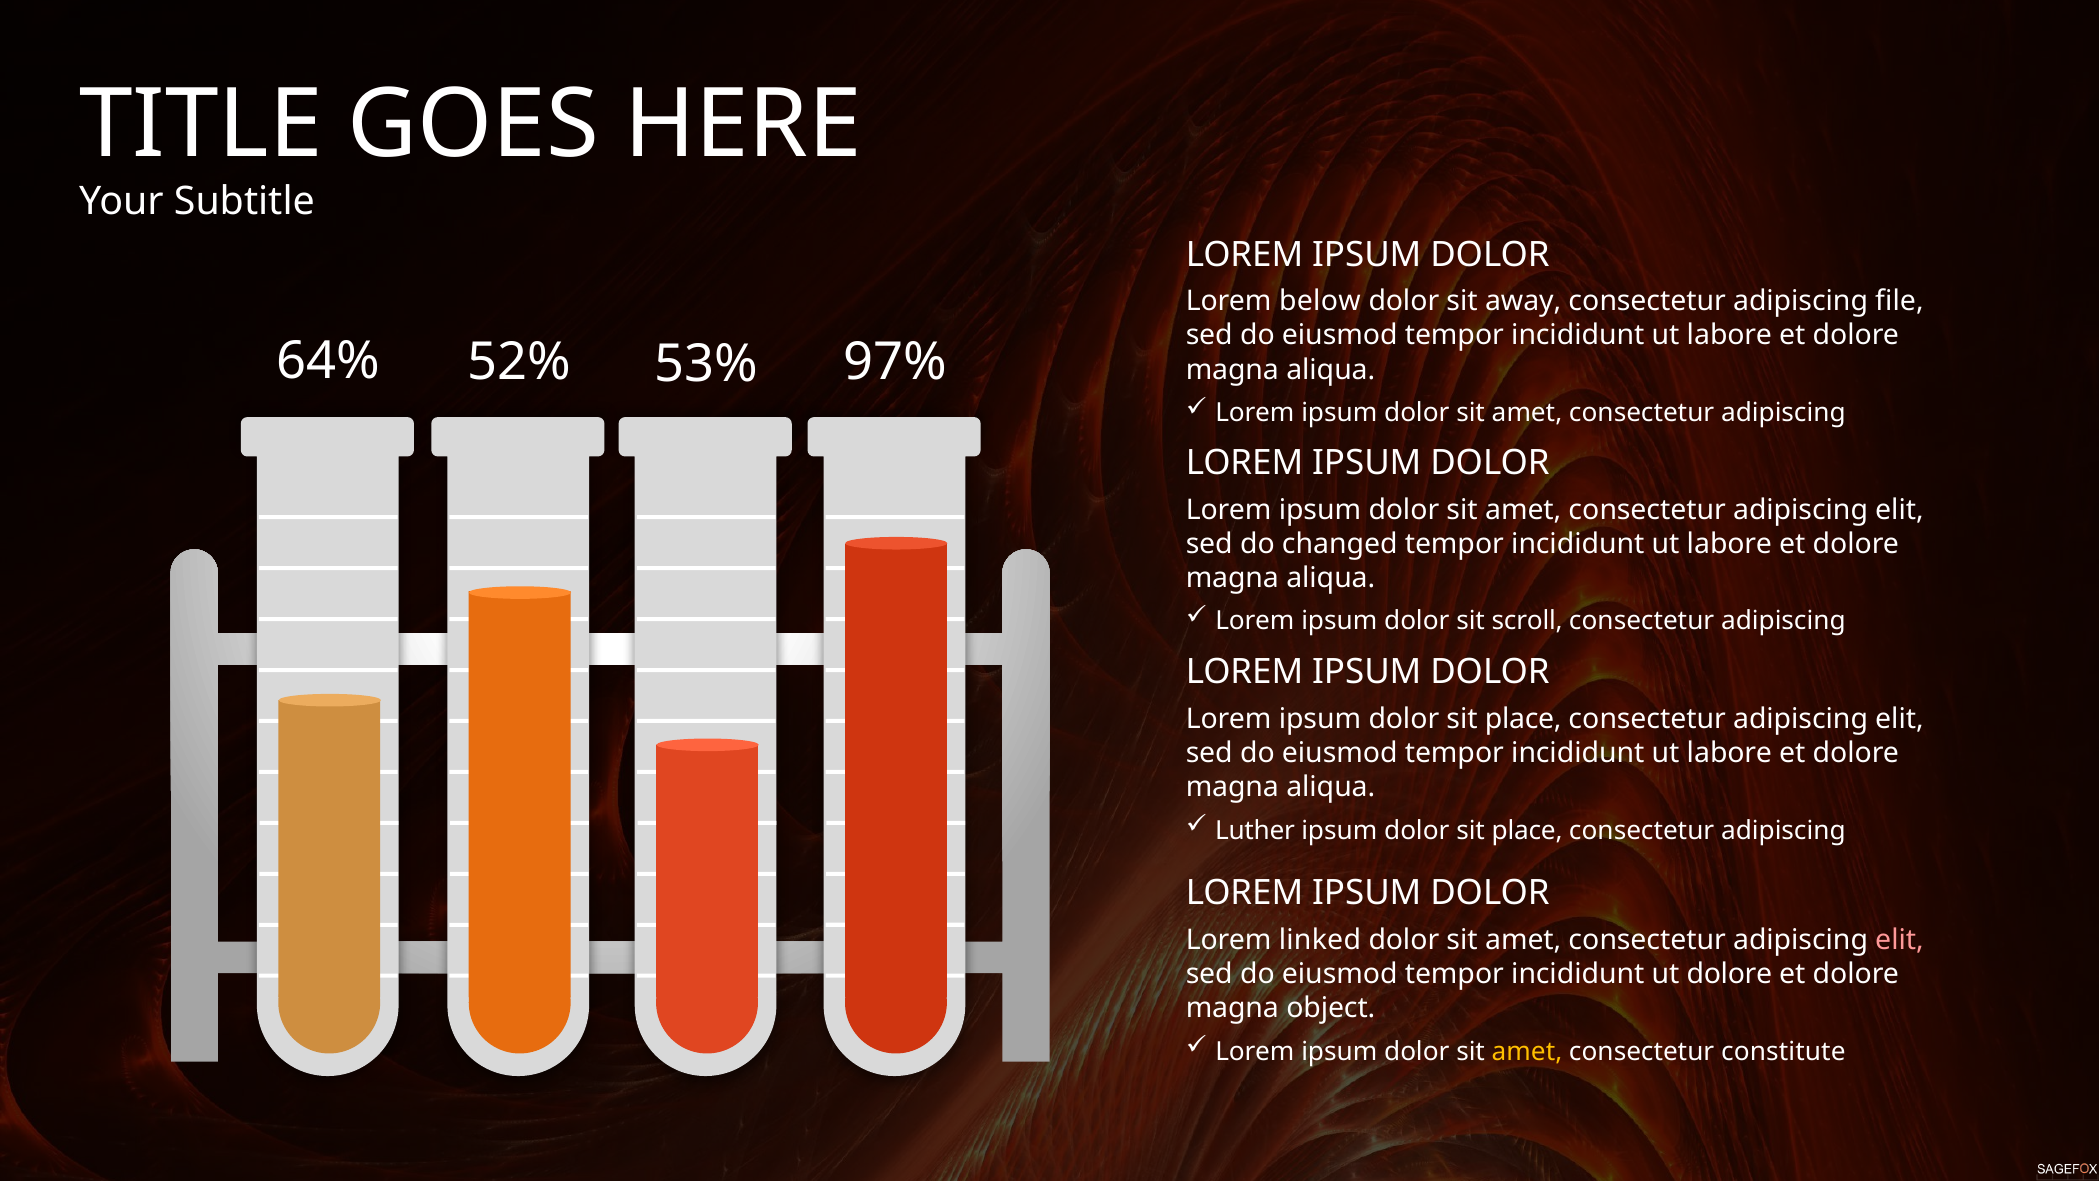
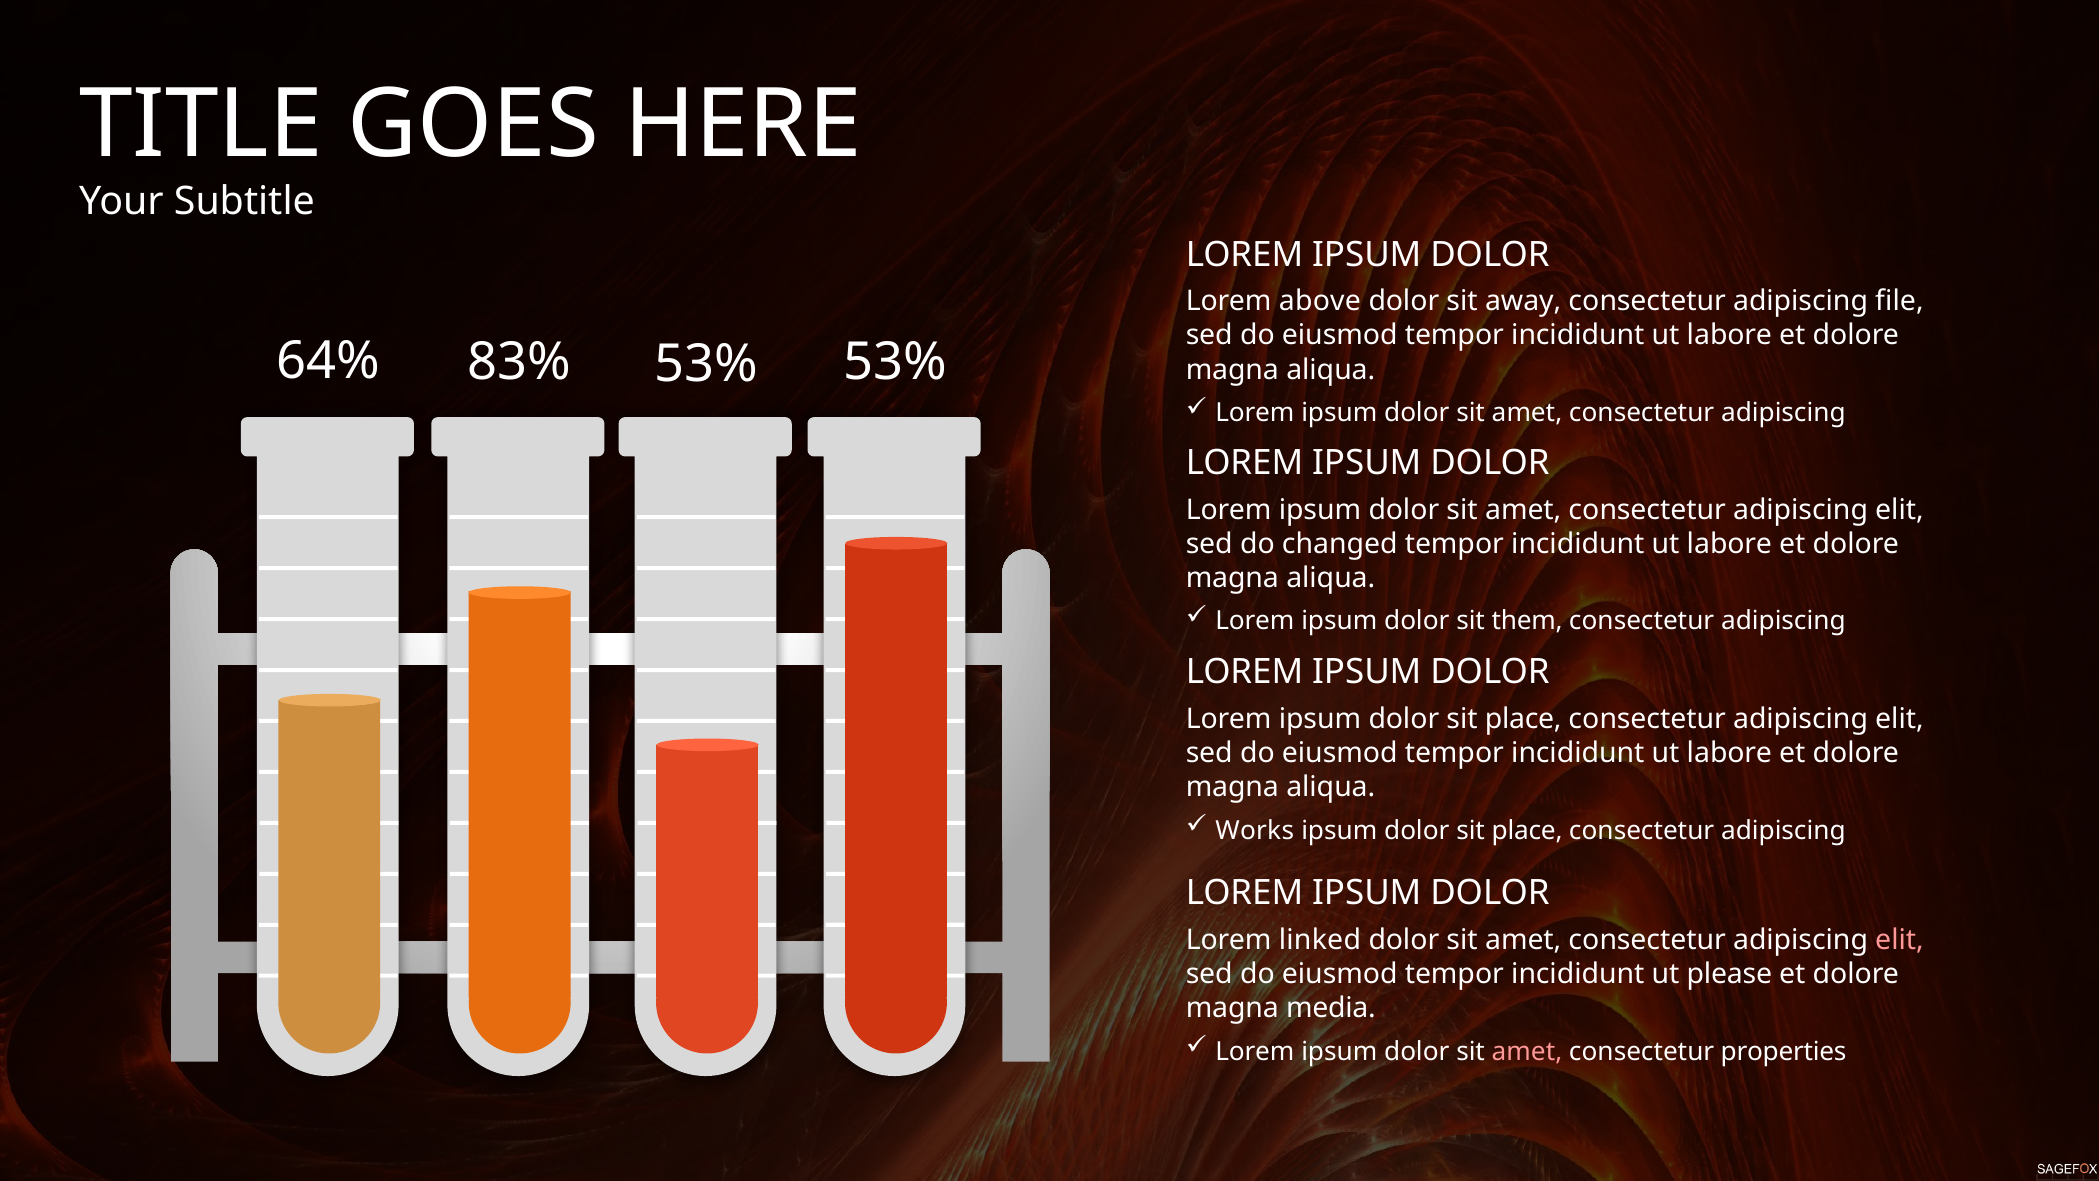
below: below -> above (1320, 301)
52%: 52% -> 83% (519, 362)
53% 97%: 97% -> 53% (895, 362)
scroll: scroll -> them (1527, 621)
Luther: Luther -> Works (1255, 830)
ut dolore: dolore -> please (1729, 974)
object: object -> media (1331, 1008)
amet colour: yellow -> pink (1527, 1051)
constitute: constitute -> properties (1784, 1051)
